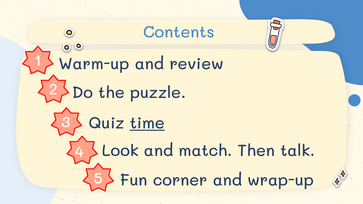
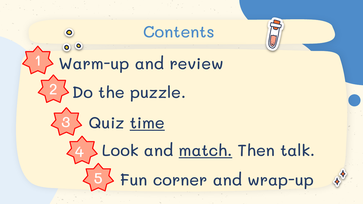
match underline: none -> present (205, 151)
